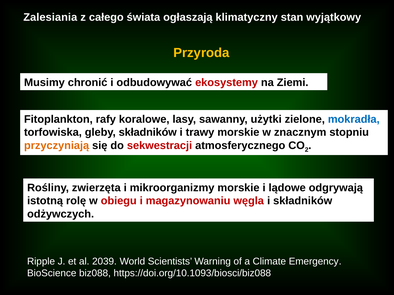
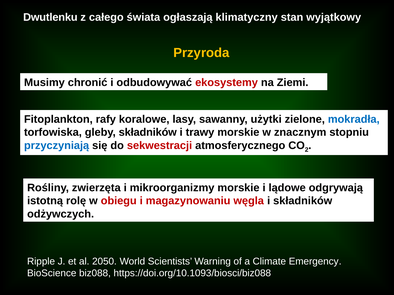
Zalesiania: Zalesiania -> Dwutlenku (50, 17)
przyczyniają colour: orange -> blue (57, 146)
2039: 2039 -> 2050 (104, 262)
